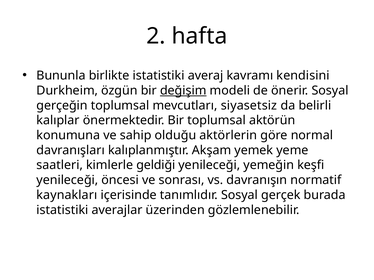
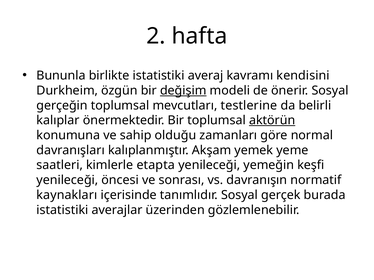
siyasetsiz: siyasetsiz -> testlerine (249, 106)
aktörün underline: none -> present (272, 121)
aktörlerin: aktörlerin -> zamanları (228, 136)
geldiği: geldiği -> etapta (156, 165)
